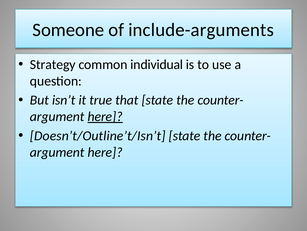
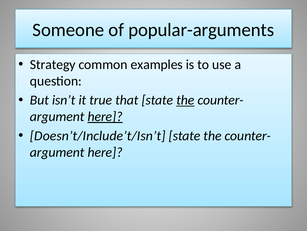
include-arguments: include-arguments -> popular-arguments (201, 30)
individual: individual -> examples (157, 64)
the underline: none -> present (185, 100)
Doesn’t/Outline’t/Isn’t: Doesn’t/Outline’t/Isn’t -> Doesn’t/Include’t/Isn’t (98, 135)
